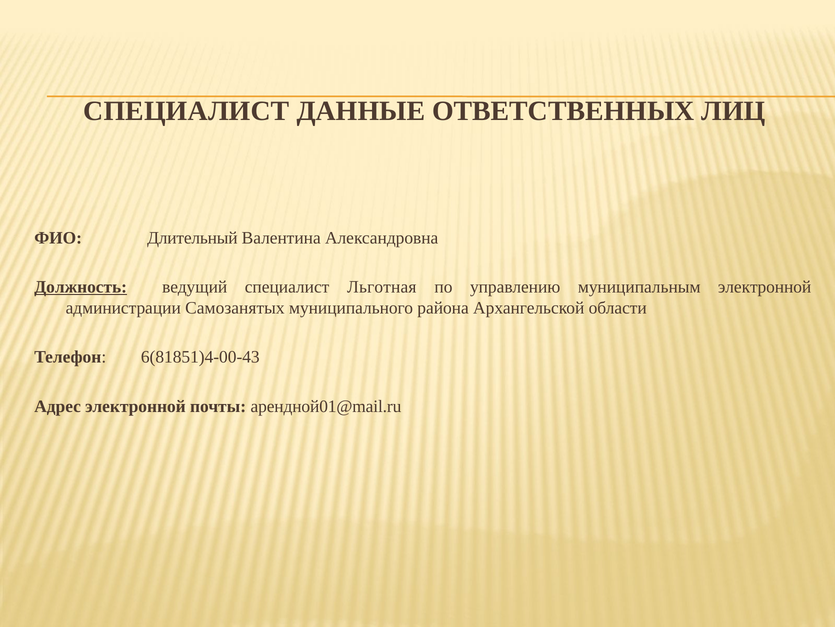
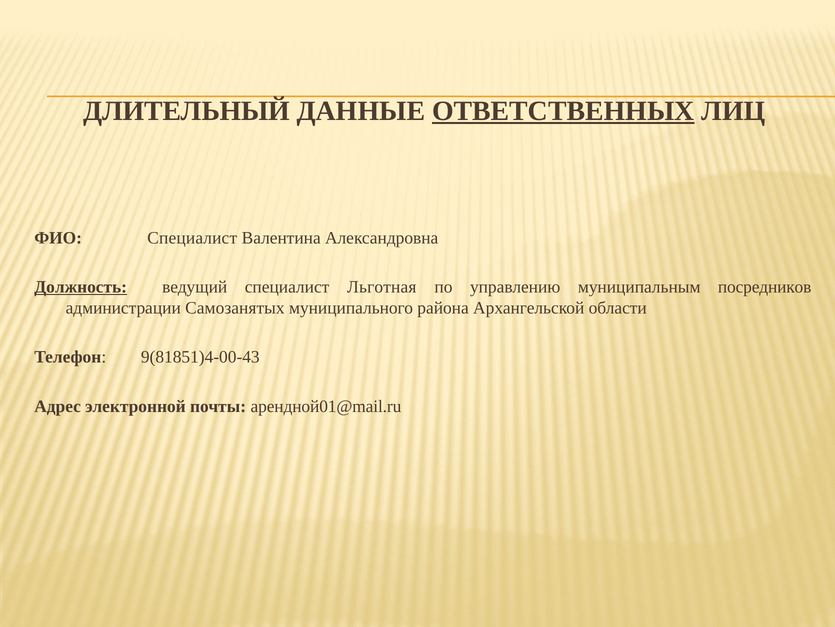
СПЕЦИАЛИСТ: СПЕЦИАЛИСТ -> ДЛИТЕЛЬНЫЙ (187, 111)
ОТВЕТСТВЕННЫХ underline: none -> present (563, 111)
ФИО Длительный: Длительный -> Специалист (192, 238)
муниципальным электронной: электронной -> посредников (765, 287)
6(81851)4-00-43: 6(81851)4-00-43 -> 9(81851)4-00-43 (200, 357)
